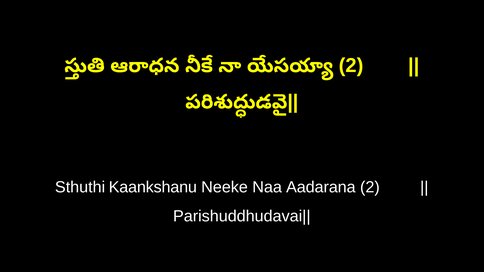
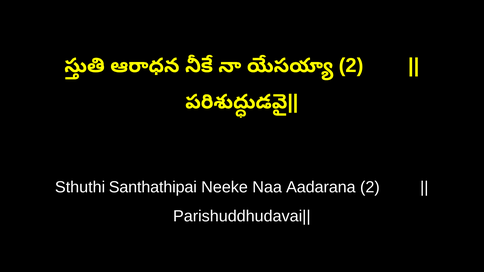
Kaankshanu: Kaankshanu -> Santhathipai (153, 187)
